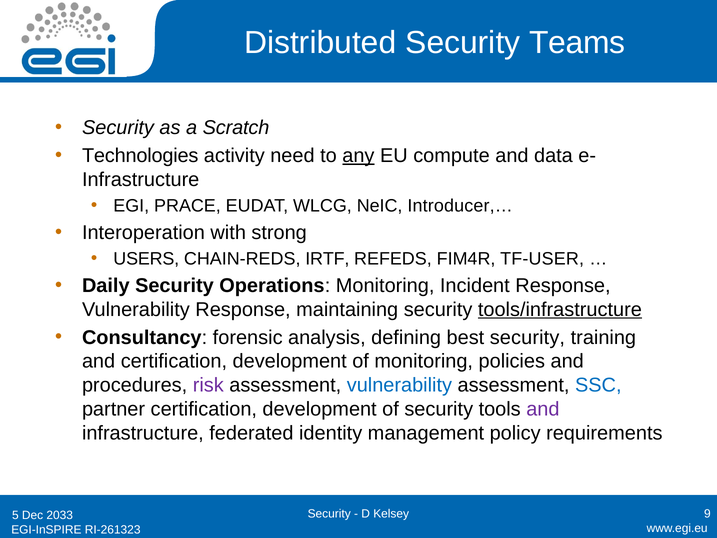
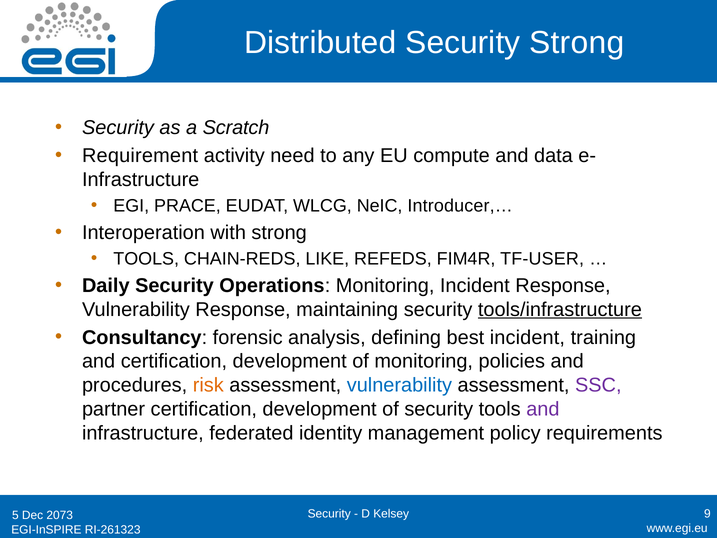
Security Teams: Teams -> Strong (577, 43)
Technologies: Technologies -> Requirement (140, 156)
any underline: present -> none (358, 156)
USERS: USERS -> TOOLS (146, 259)
IRTF: IRTF -> LIKE (327, 259)
best security: security -> incident (527, 337)
risk colour: purple -> orange (208, 385)
SSC colour: blue -> purple (598, 385)
2033: 2033 -> 2073 (60, 515)
